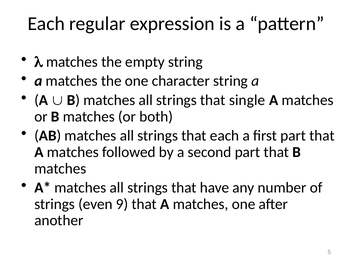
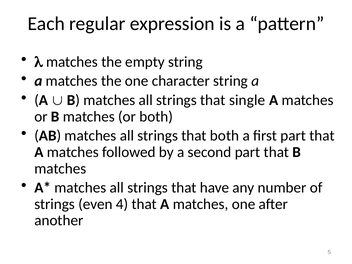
that each: each -> both (225, 136)
9: 9 -> 4 (122, 204)
